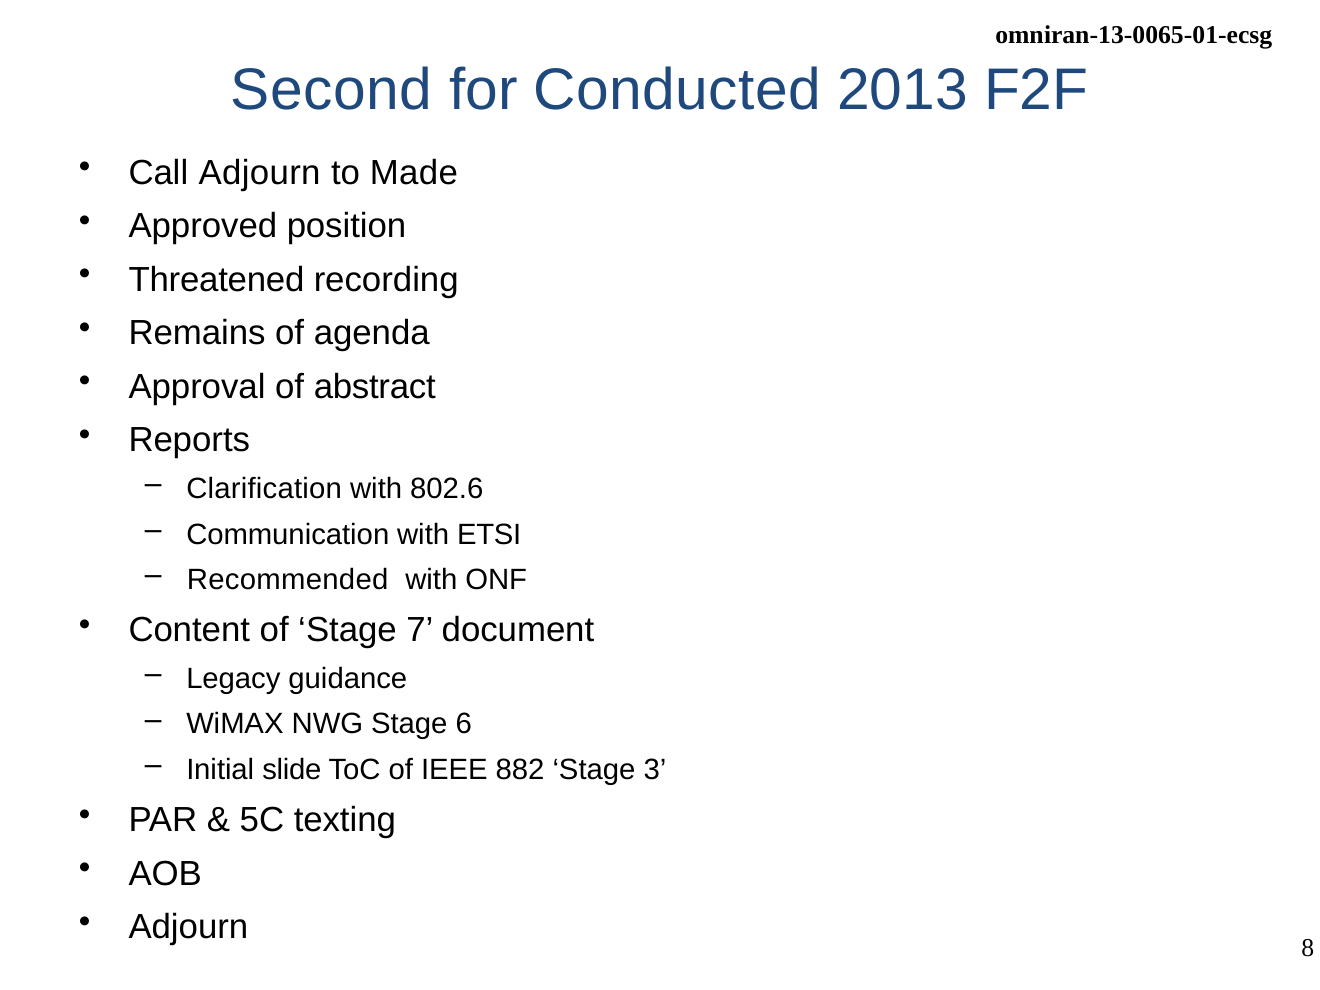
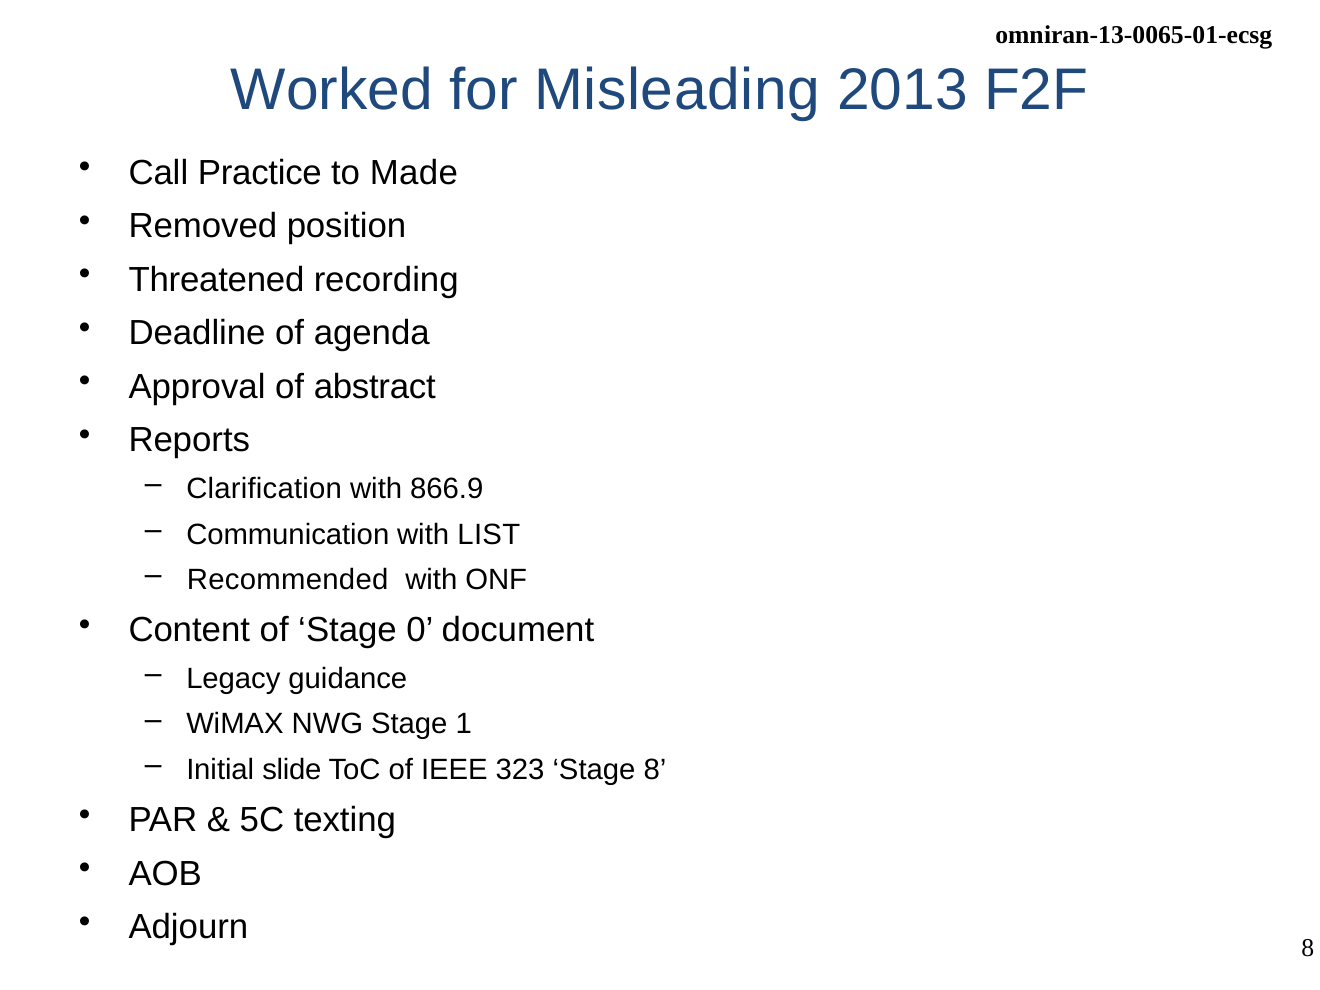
Second: Second -> Worked (332, 90)
Conducted: Conducted -> Misleading (677, 90)
Call Adjourn: Adjourn -> Practice (260, 173)
Approved: Approved -> Removed (203, 226)
Remains: Remains -> Deadline (197, 333)
802.6: 802.6 -> 866.9 (447, 489)
ETSI: ETSI -> LIST (489, 534)
7: 7 -> 0 (420, 630)
6: 6 -> 1 (464, 724)
882: 882 -> 323 (520, 770)
Stage 3: 3 -> 8 (655, 770)
